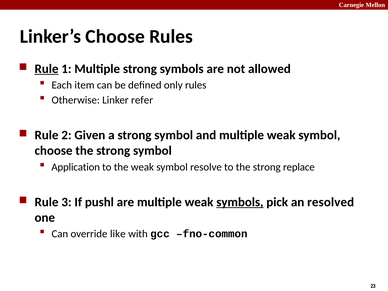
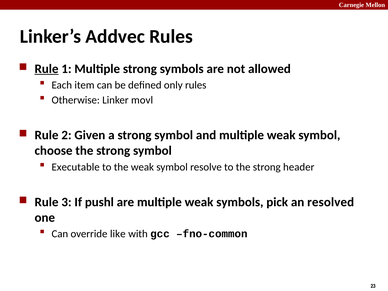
Linker’s Choose: Choose -> Addvec (115, 36)
refer: refer -> movl (142, 100)
Application: Application -> Executable (76, 167)
replace: replace -> header (299, 167)
symbols underline: present -> none (240, 202)
